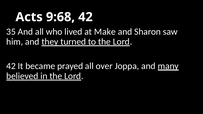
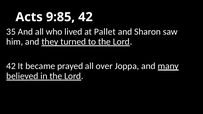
9:68: 9:68 -> 9:85 (60, 17)
Make: Make -> Pallet (105, 32)
